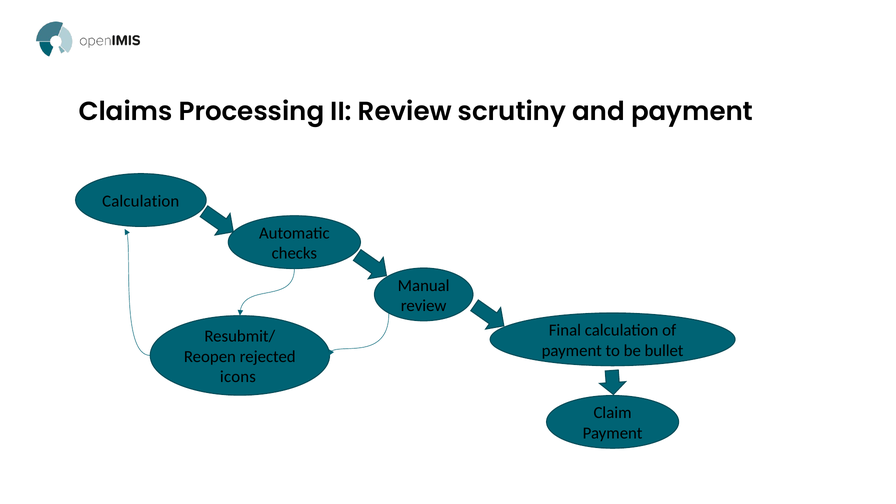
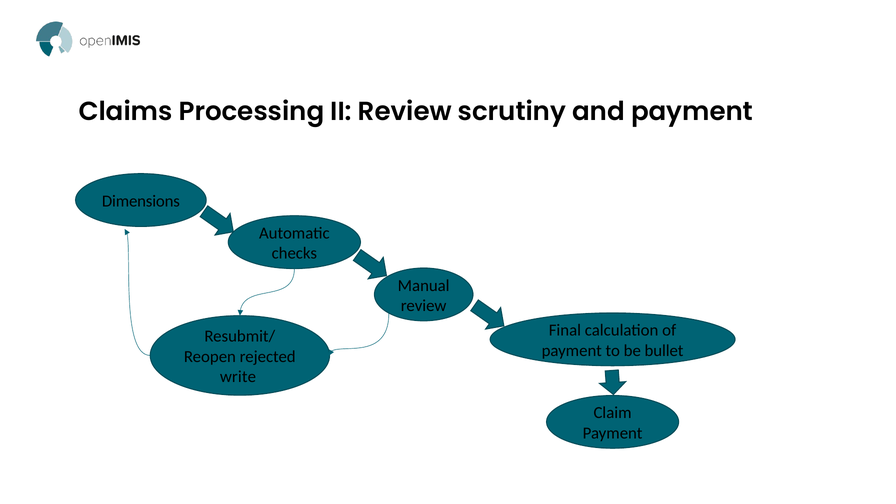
Calculation: Calculation -> Dimensions (141, 201)
icons: icons -> write (238, 377)
